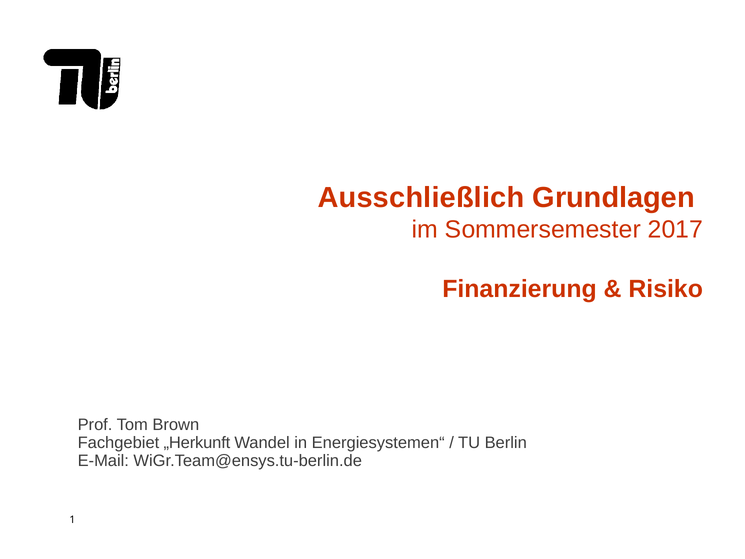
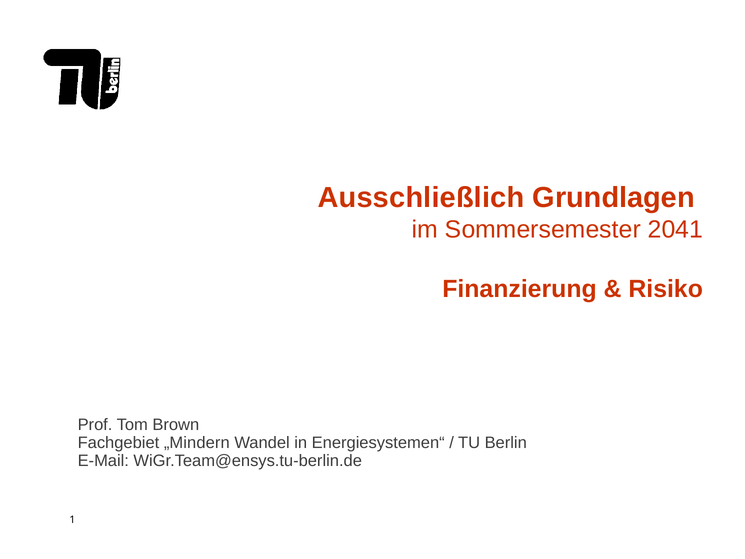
2017: 2017 -> 2041 (675, 229)
„Herkunft: „Herkunft -> „Mindern (197, 443)
